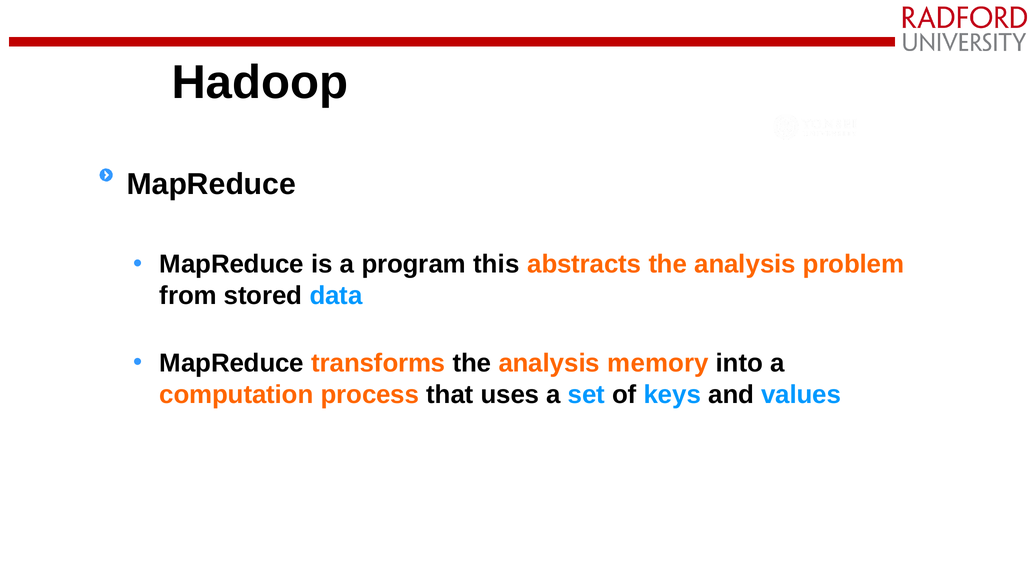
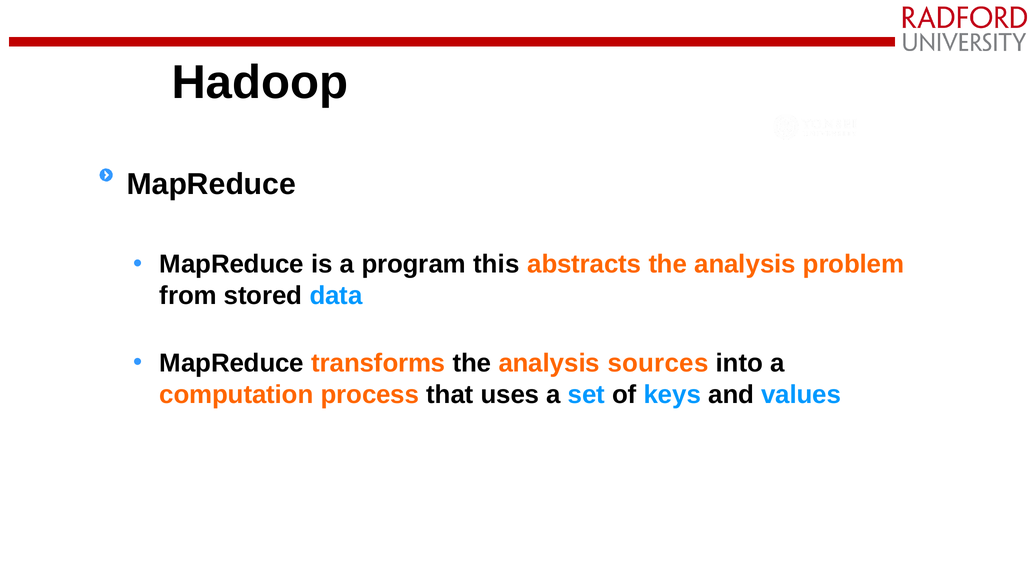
memory: memory -> sources (658, 363)
